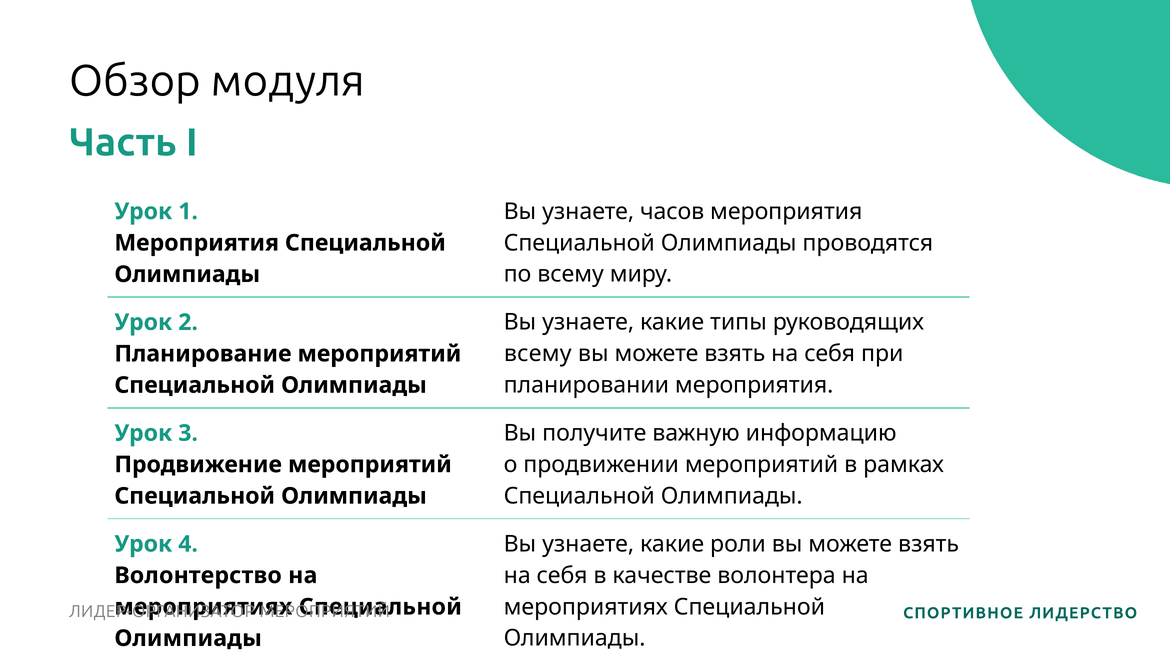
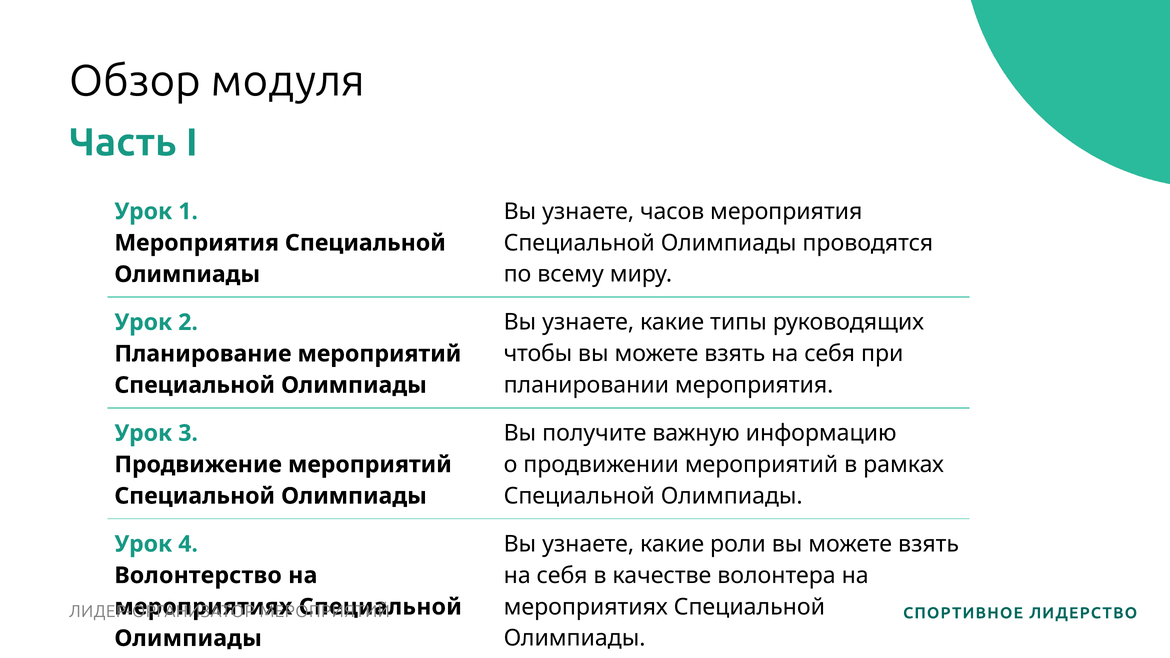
всему: всему -> чтобы (538, 354)
